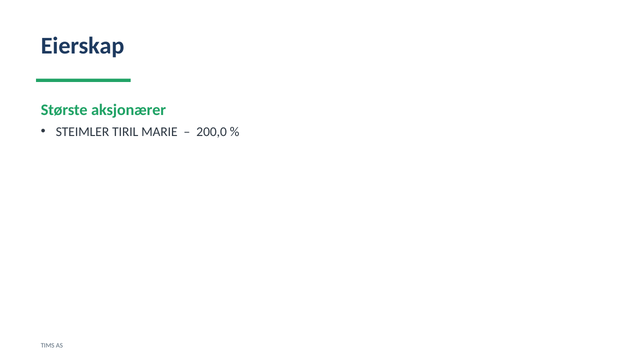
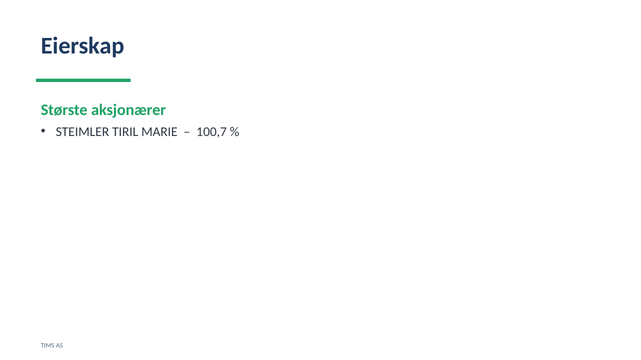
200,0: 200,0 -> 100,7 (212, 132)
